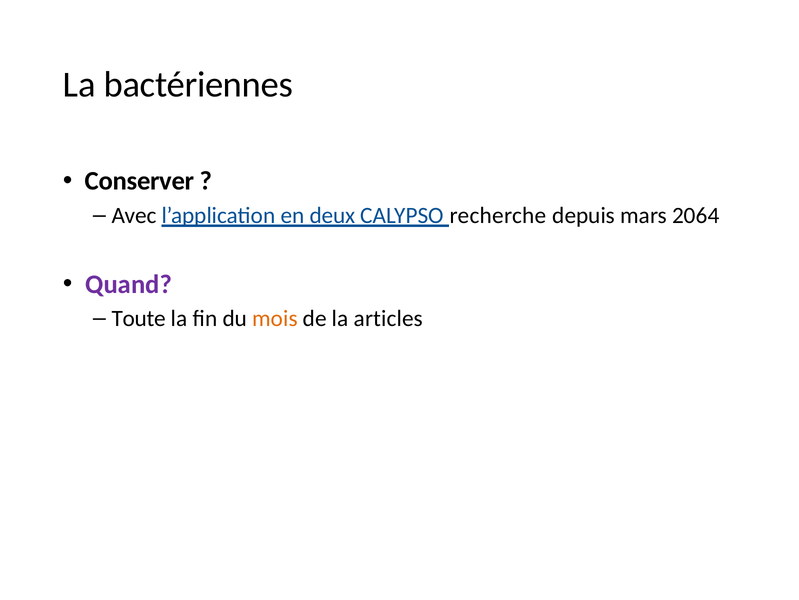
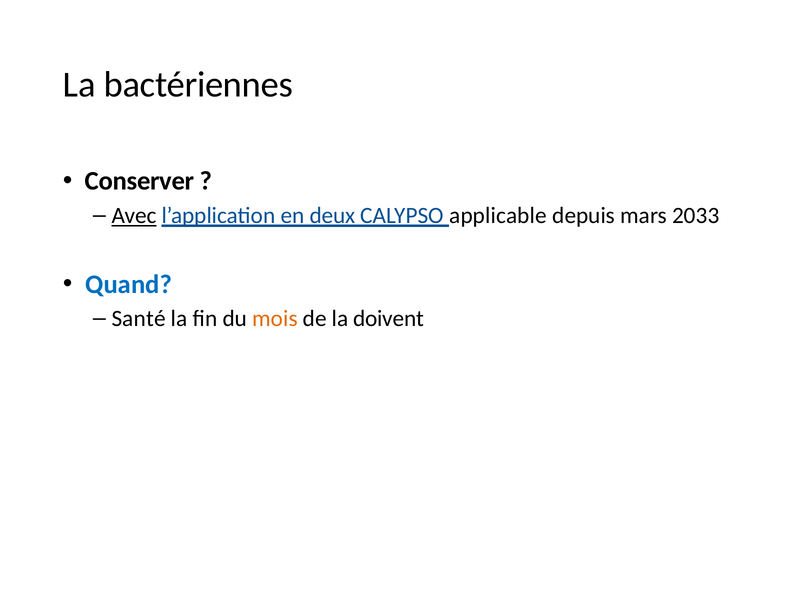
Avec underline: none -> present (134, 215)
recherche: recherche -> applicable (498, 215)
2064: 2064 -> 2033 (696, 215)
Quand colour: purple -> blue (129, 284)
Toute: Toute -> Santé (139, 318)
articles: articles -> doivent (389, 318)
